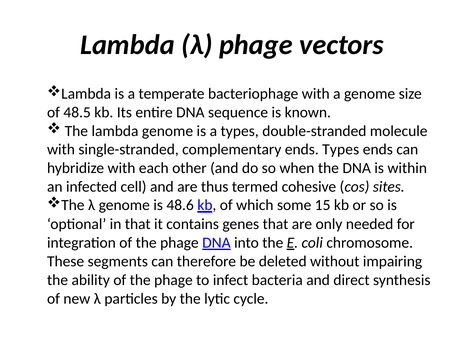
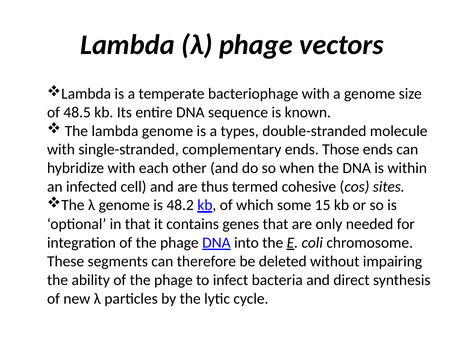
ends Types: Types -> Those (341, 150)
48.6: 48.6 -> 48.2 (180, 205)
